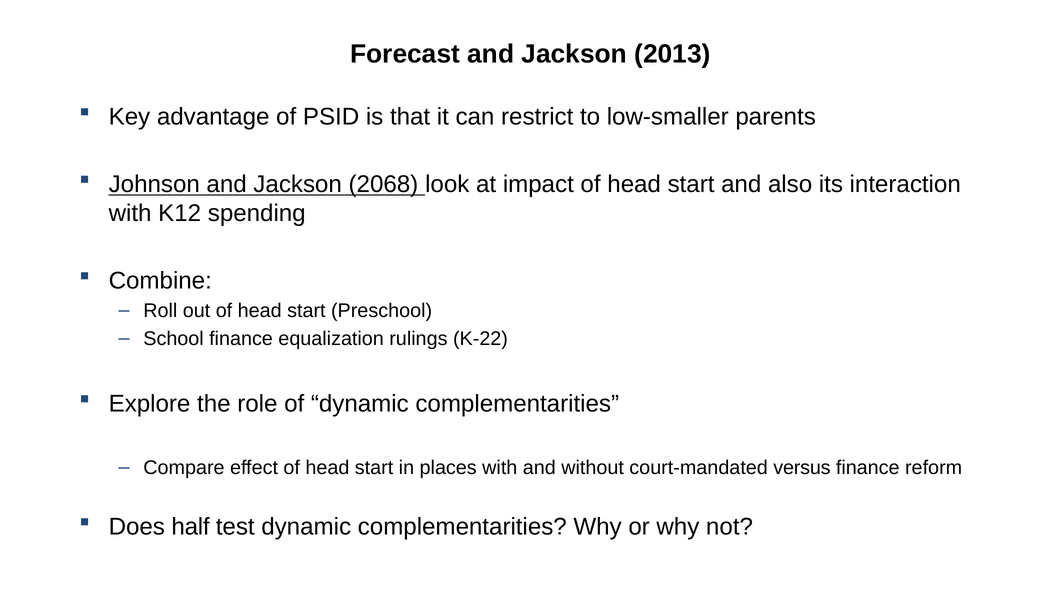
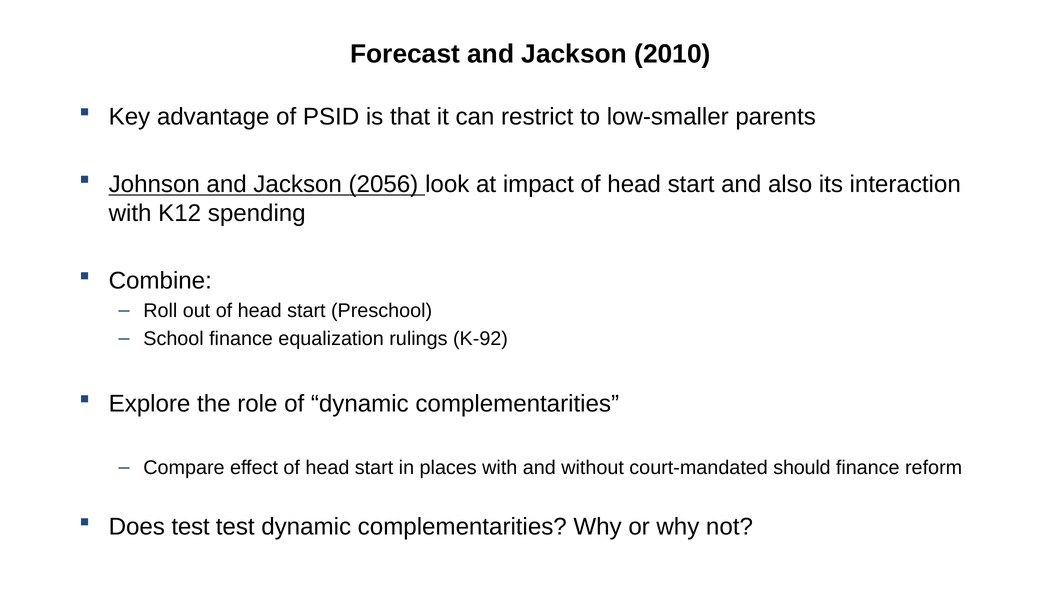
2013: 2013 -> 2010 (672, 54)
2068: 2068 -> 2056 (383, 184)
K-22: K-22 -> K-92 (480, 339)
versus: versus -> should (802, 468)
Does half: half -> test (191, 527)
